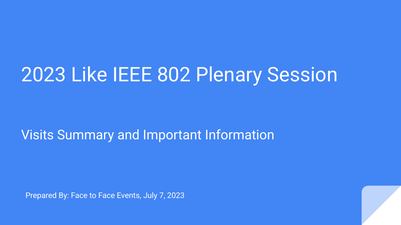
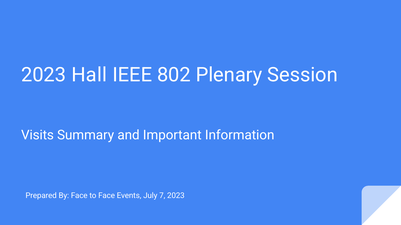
Like: Like -> Hall (89, 75)
